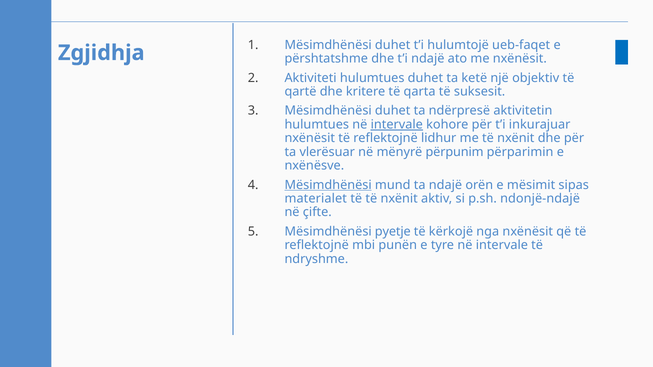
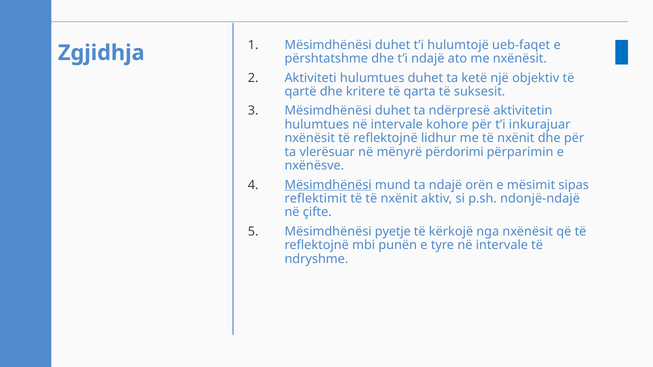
intervale underline: present -> none (397, 125)
përpunim: përpunim -> përdorimi (455, 152)
materialet: materialet -> reflektimit (316, 199)
